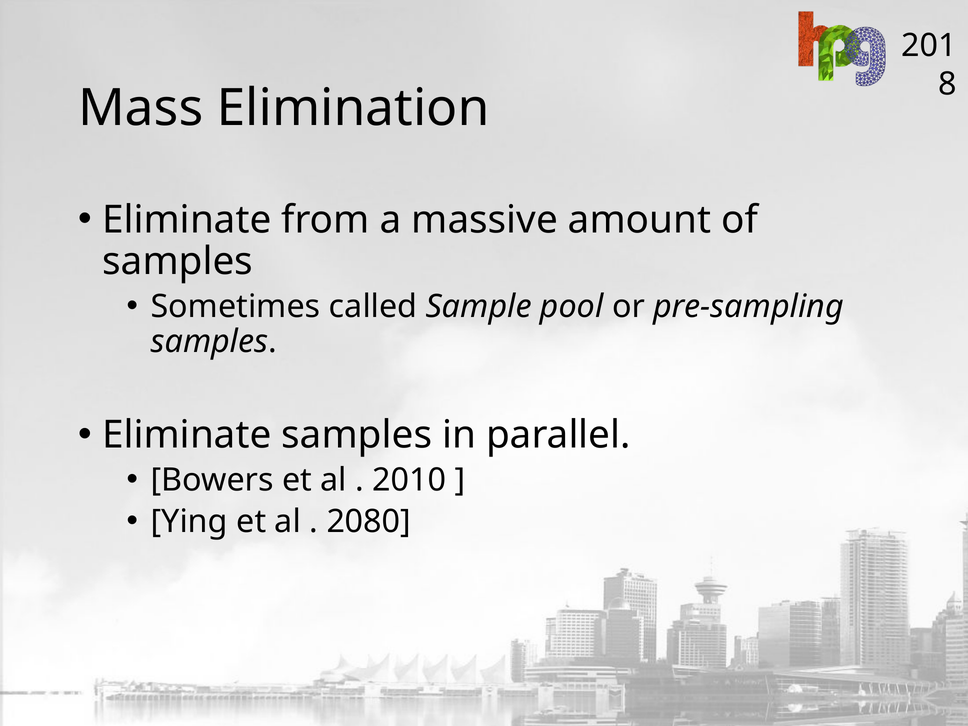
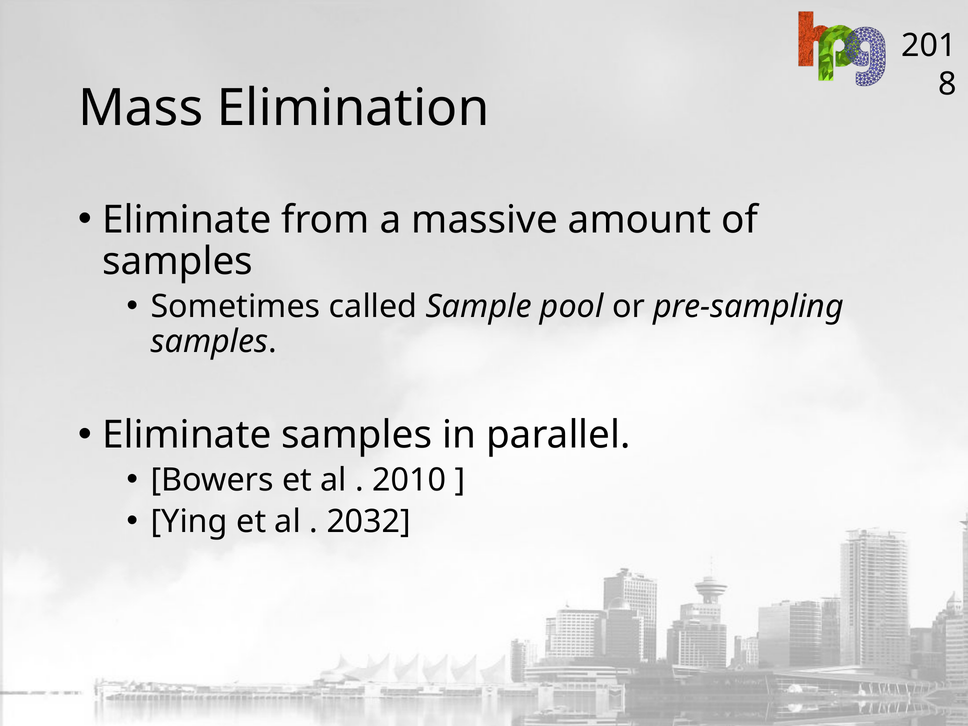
2080: 2080 -> 2032 (369, 521)
